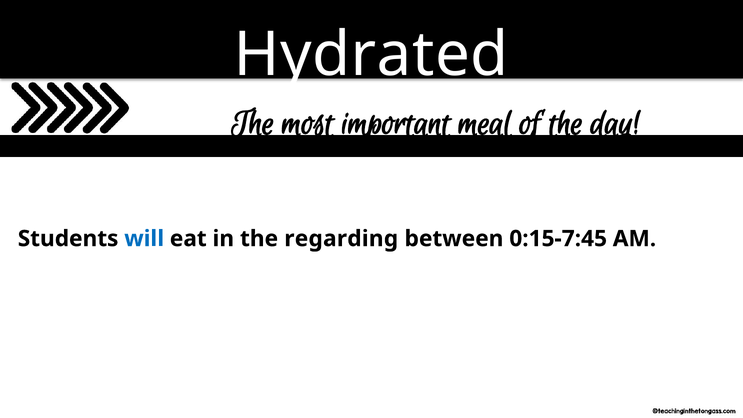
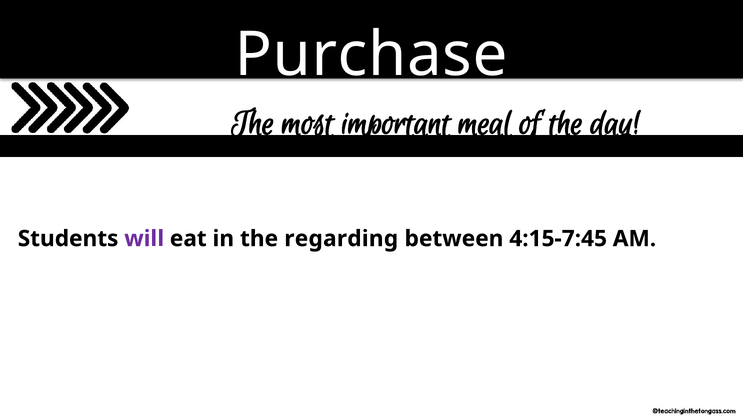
Hydrated: Hydrated -> Purchase (371, 55)
will colour: blue -> purple (144, 239)
0:15-7:45: 0:15-7:45 -> 4:15-7:45 (558, 239)
